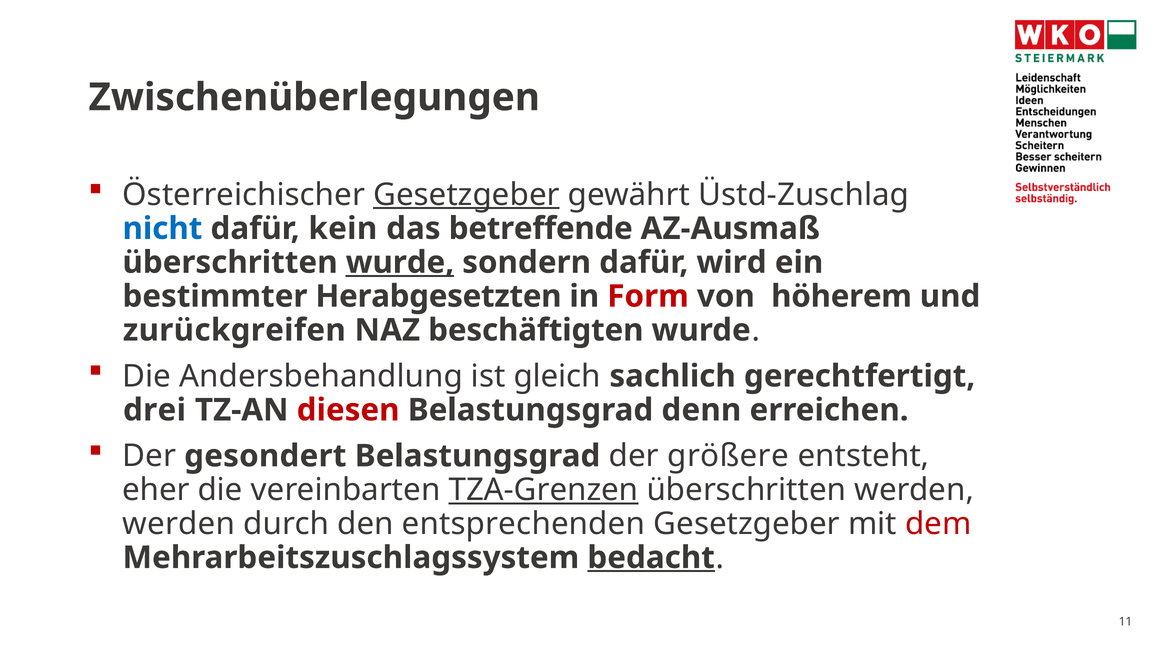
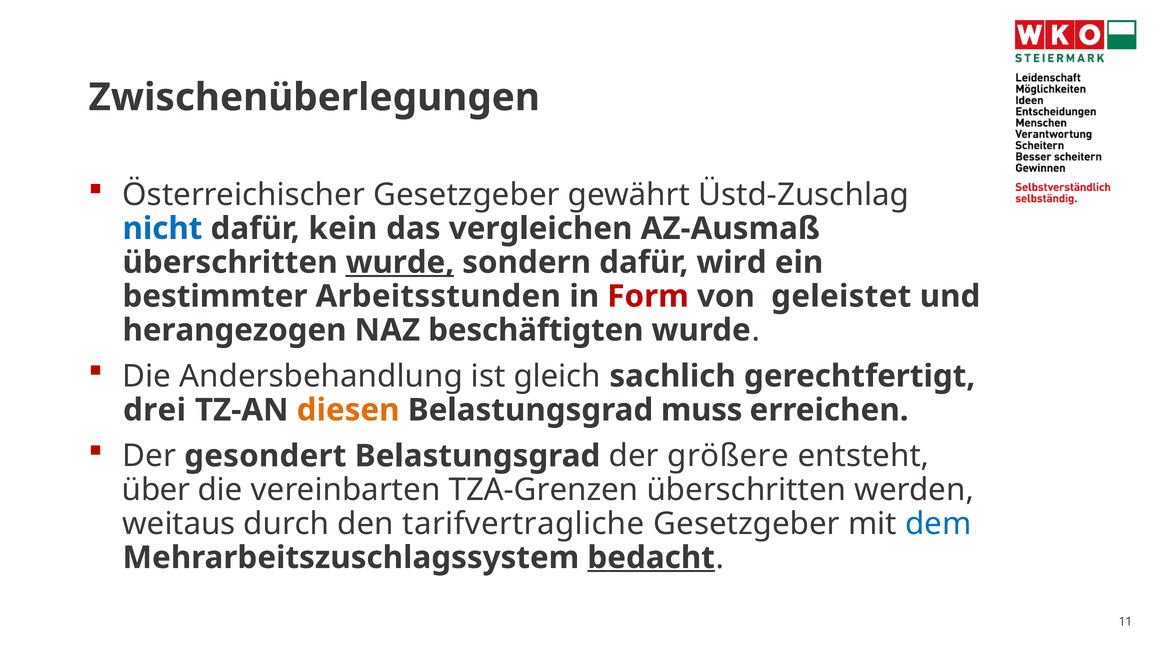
Gesetzgeber underline: present -> none (466, 195)
betreffende: betreffende -> vergleichen (541, 229)
Herabgesetzten: Herabgesetzten -> Arbeitsstunden (438, 296)
höherem: höherem -> geleistet (841, 296)
zurückgreifen: zurückgreifen -> herangezogen (234, 330)
diesen colour: red -> orange (348, 410)
denn: denn -> muss (702, 410)
eher: eher -> über (156, 490)
TZA-Grenzen underline: present -> none (544, 490)
werden: werden -> weitaus (179, 524)
entsprechenden: entsprechenden -> tarifvertragliche (523, 524)
dem colour: red -> blue (938, 524)
